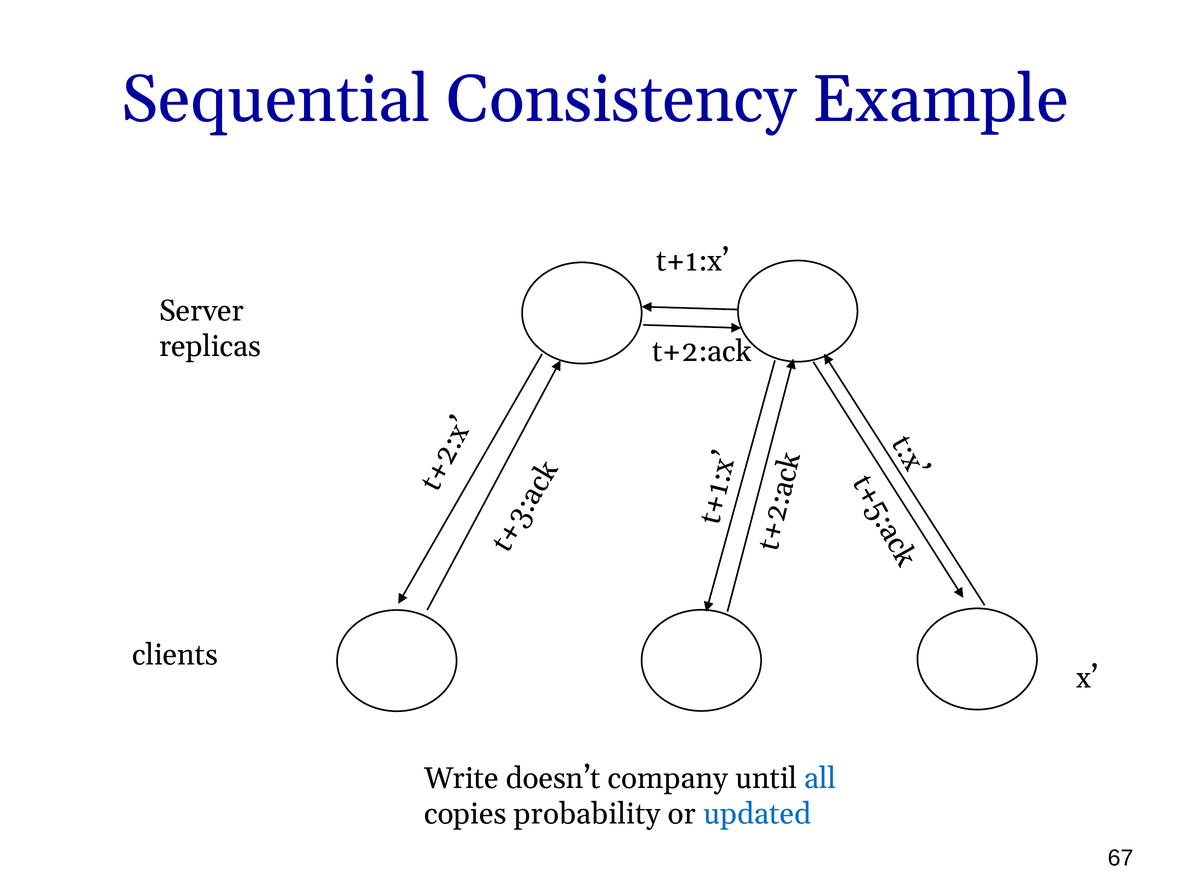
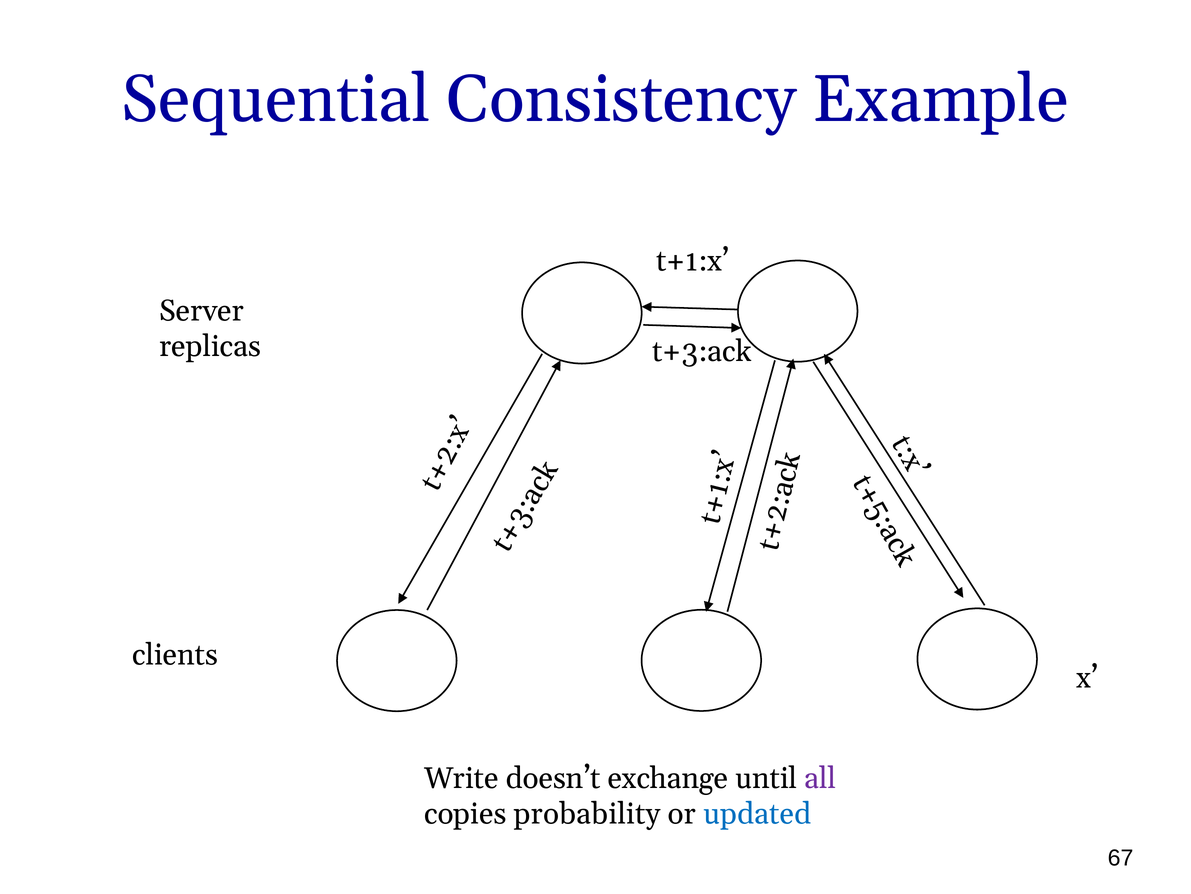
t+2:ack: t+2:ack -> t+3:ack (702, 351)
company: company -> exchange (668, 778)
all colour: blue -> purple (820, 778)
